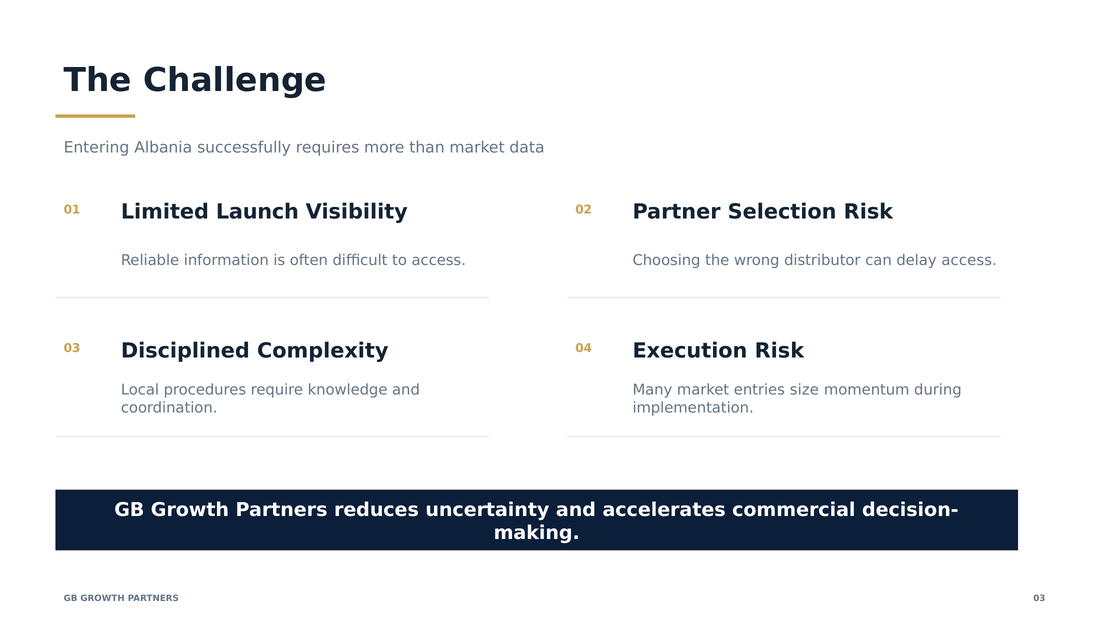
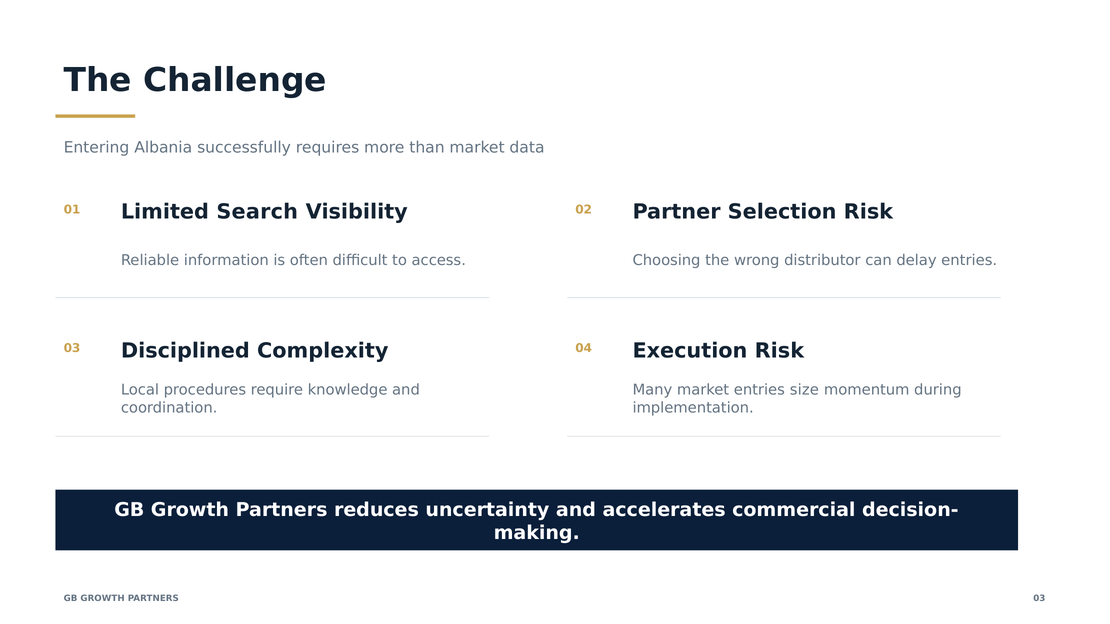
Launch: Launch -> Search (257, 212)
delay access: access -> entries (969, 260)
